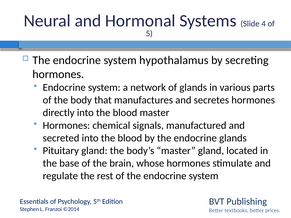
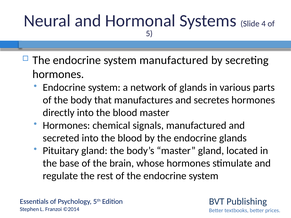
system hypothalamus: hypothalamus -> manufactured (174, 60)
